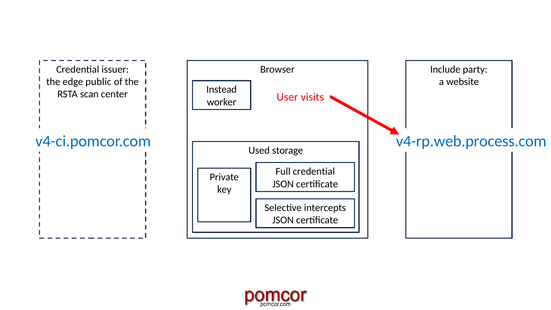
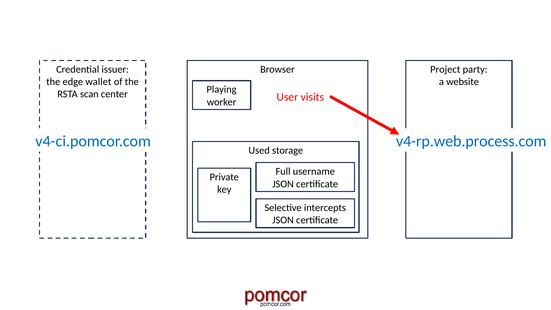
Include: Include -> Project (445, 69)
public: public -> wallet (98, 82)
Instead: Instead -> Playing (222, 90)
Full credential: credential -> username (314, 171)
